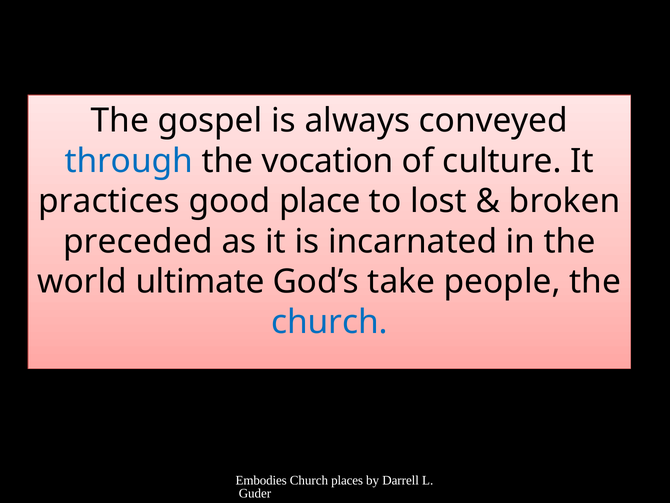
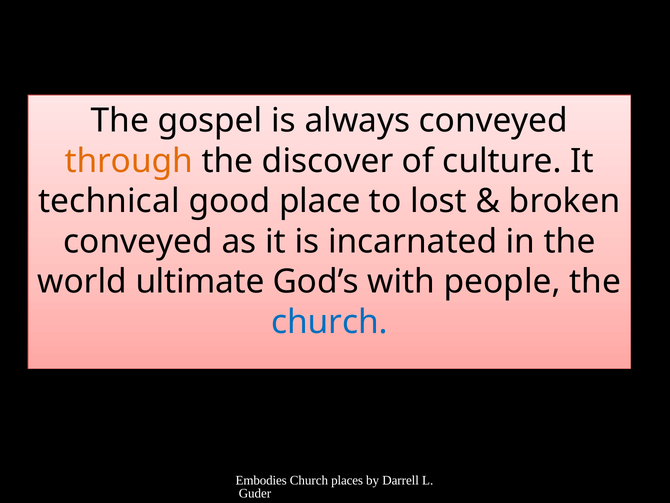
through colour: blue -> orange (129, 161)
vocation: vocation -> discover (328, 161)
practices: practices -> technical (109, 201)
preceded: preceded -> conveyed (138, 241)
take: take -> with (401, 282)
